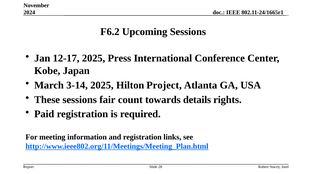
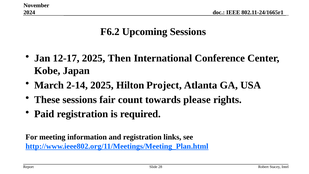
Press: Press -> Then (119, 58)
3-14: 3-14 -> 2-14 (77, 85)
details: details -> please (197, 99)
